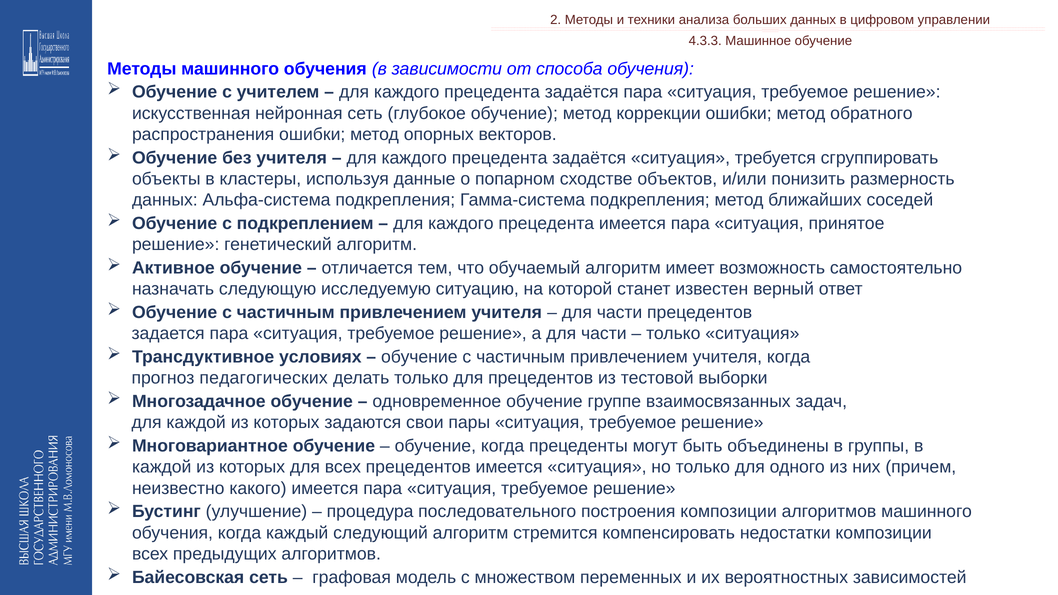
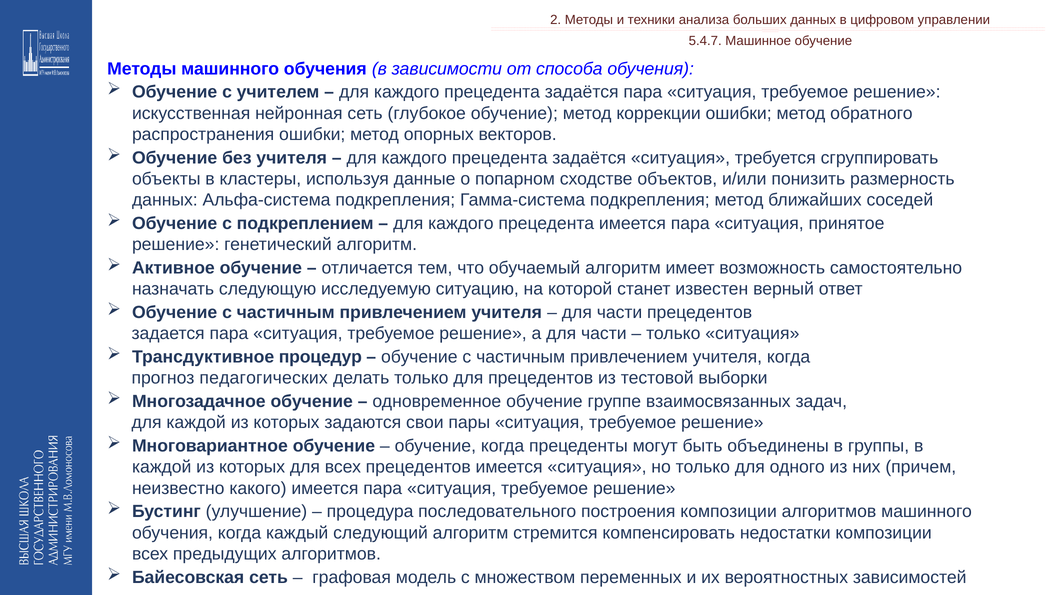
4.3.3: 4.3.3 -> 5.4.7 (705, 41)
условиях: условиях -> процедур (320, 357)
